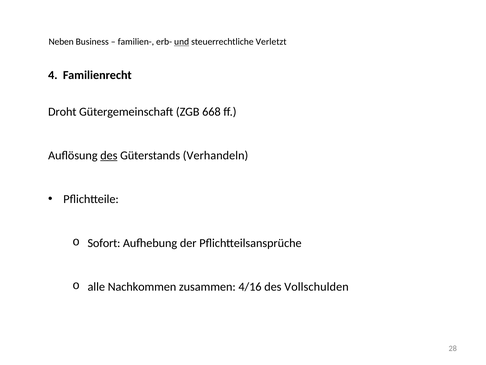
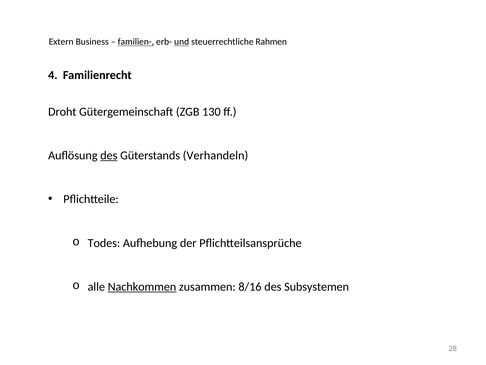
Neben: Neben -> Extern (61, 42)
familien- underline: none -> present (136, 42)
Verletzt: Verletzt -> Rahmen (271, 42)
668: 668 -> 130 (211, 112)
Sofort: Sofort -> Todes (104, 243)
Nachkommen underline: none -> present (142, 286)
4/16: 4/16 -> 8/16 (250, 286)
Vollschulden: Vollschulden -> Subsystemen (317, 286)
